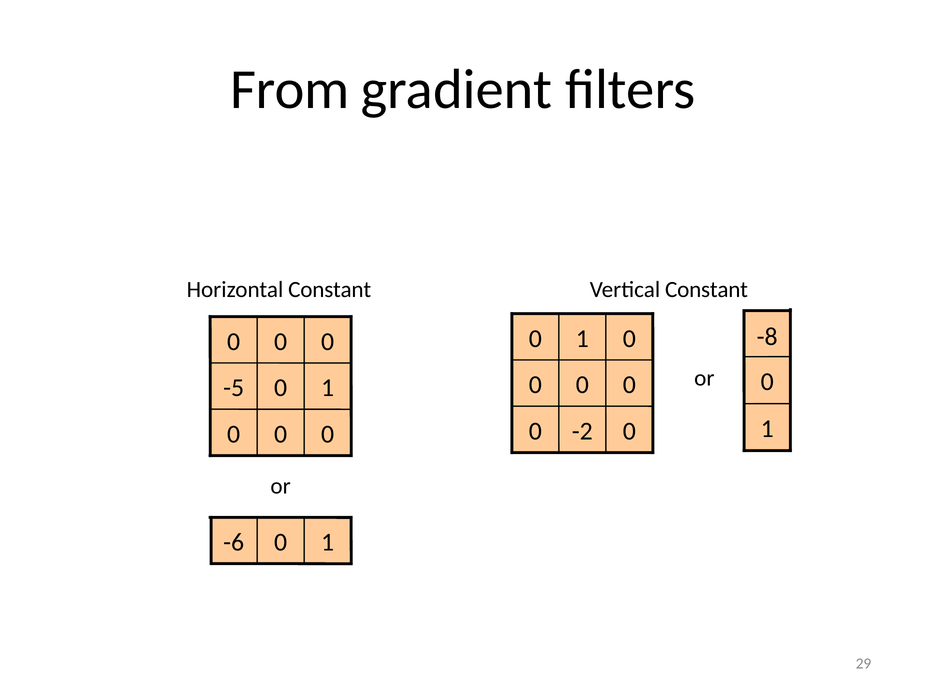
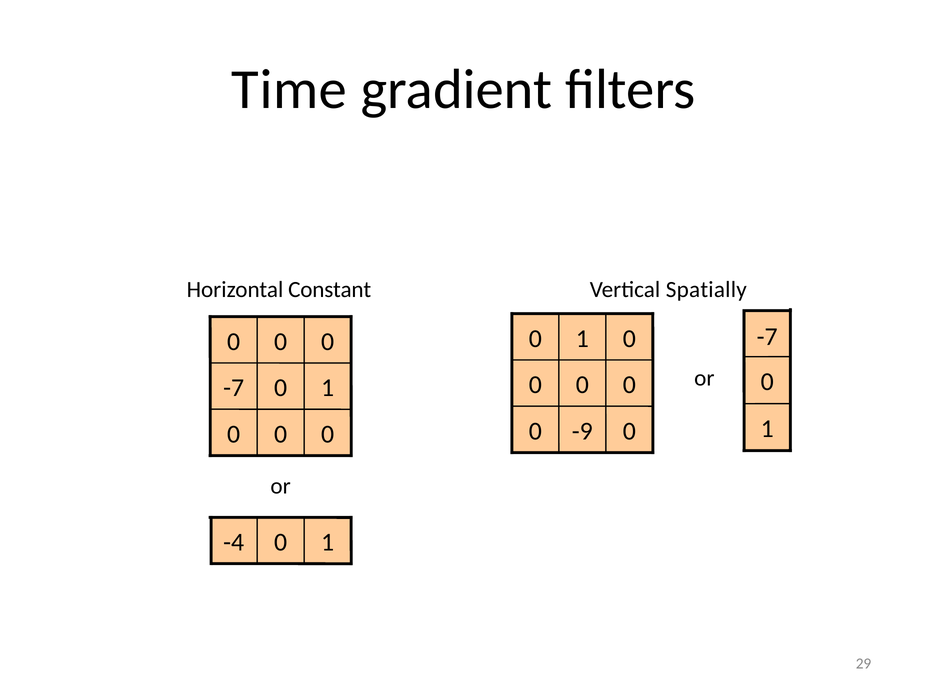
From: From -> Time (289, 90)
Vertical Constant: Constant -> Spatially (706, 290)
-8: -8 -> -7 (767, 337)
-5: -5 -> -7 (234, 388)
-2: -2 -> -9 (582, 431)
-6: -6 -> -4 (234, 543)
